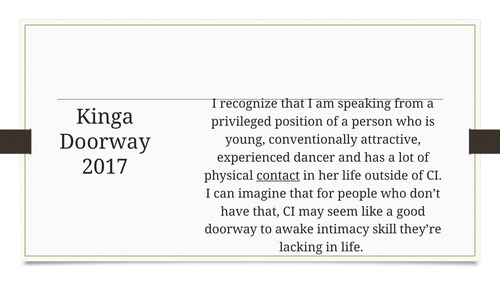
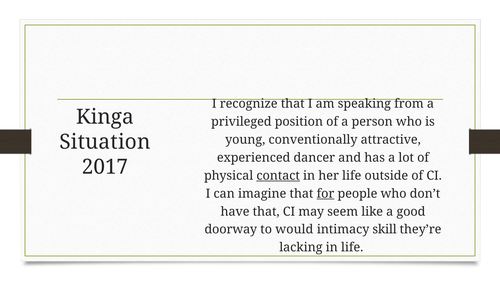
Doorway: Doorway -> Situation (105, 142)
for underline: none -> present (325, 194)
awake: awake -> would (294, 230)
